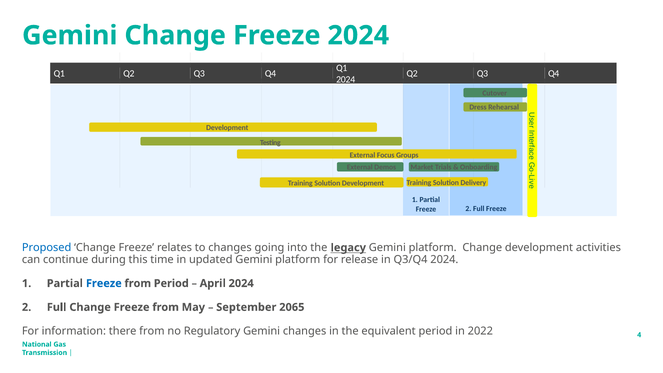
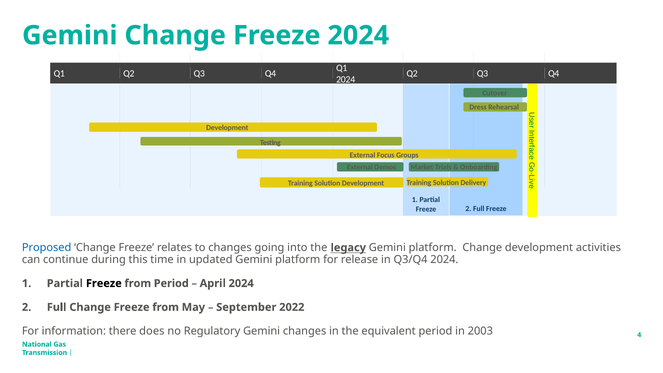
Freeze colour: blue -> black (104, 283)
2065: 2065 -> 2022 (292, 307)
there from: from -> does (152, 331)
2022: 2022 -> 2003 (480, 331)
